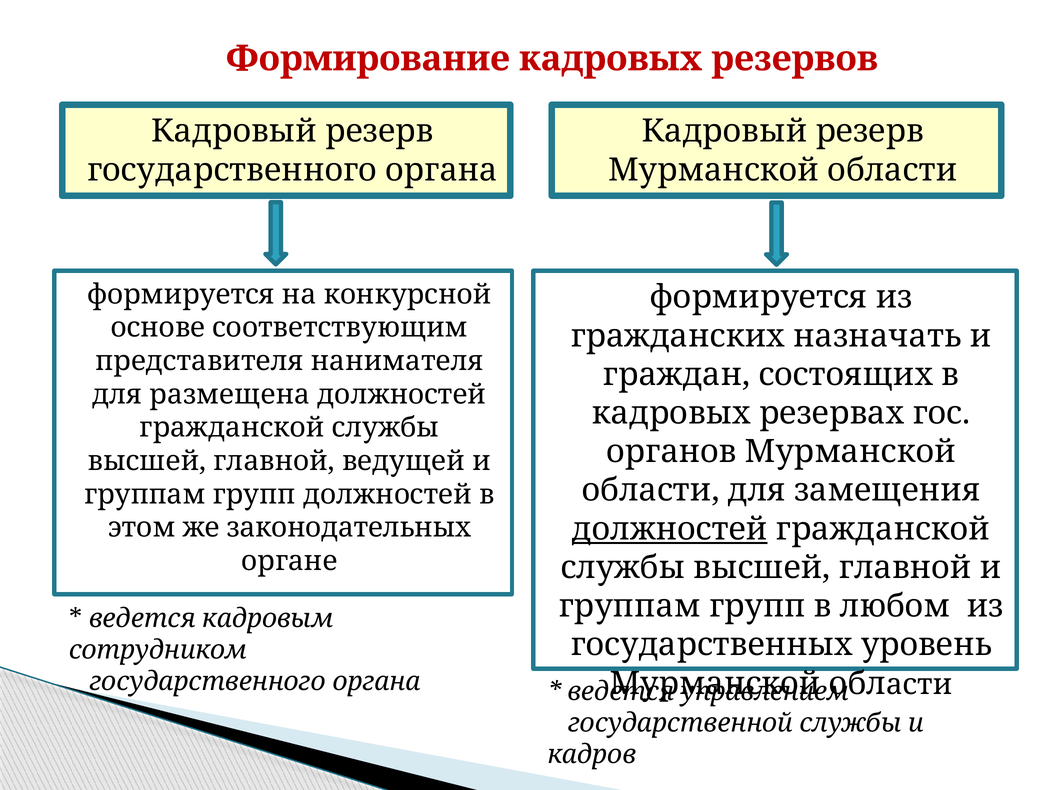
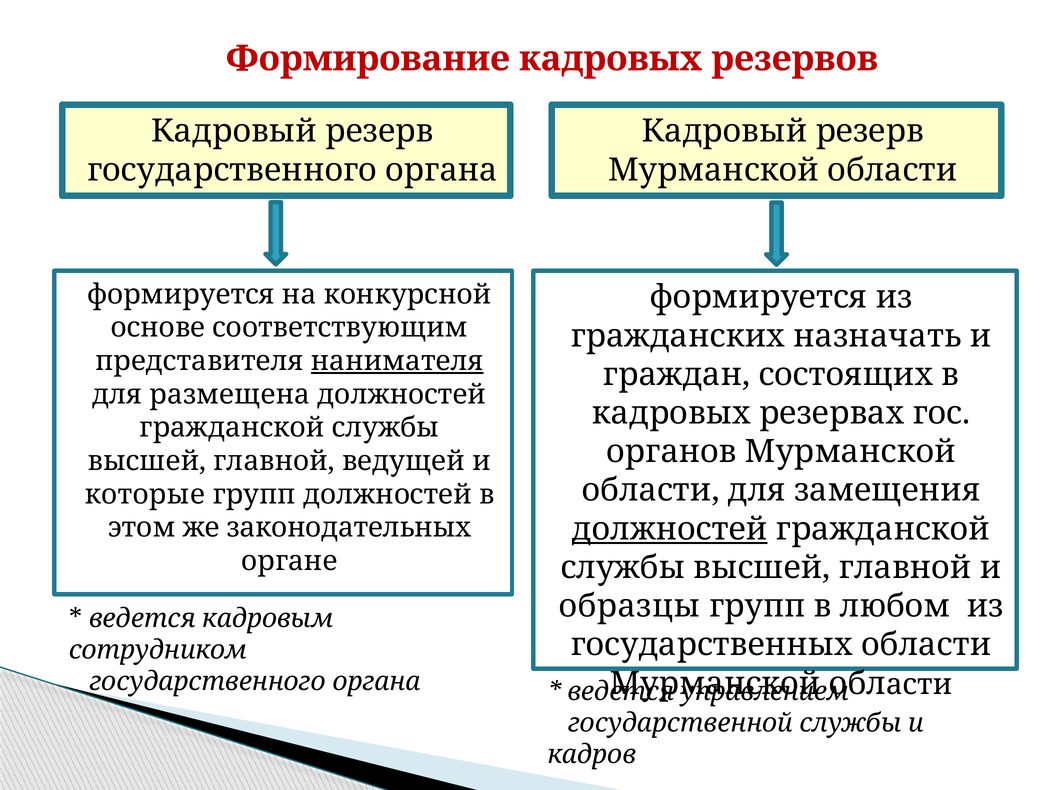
нанимателя underline: none -> present (397, 361)
группам: группам -> которые (145, 495)
группам: группам -> образцы (630, 607)
государственных уровень: уровень -> области (926, 645)
